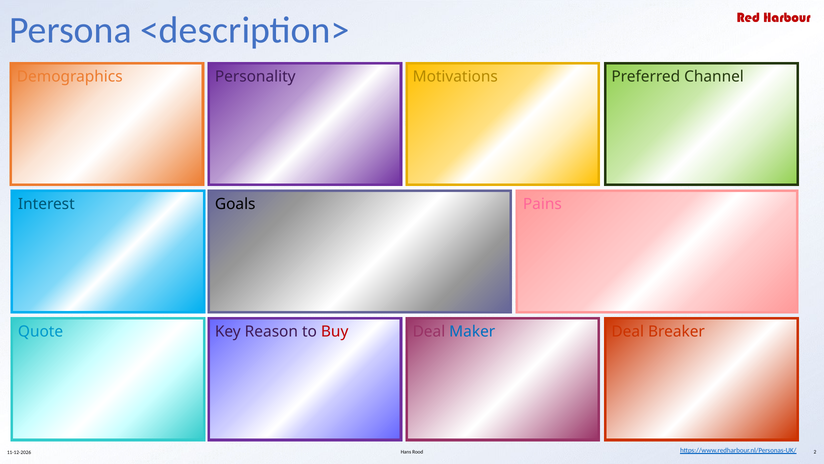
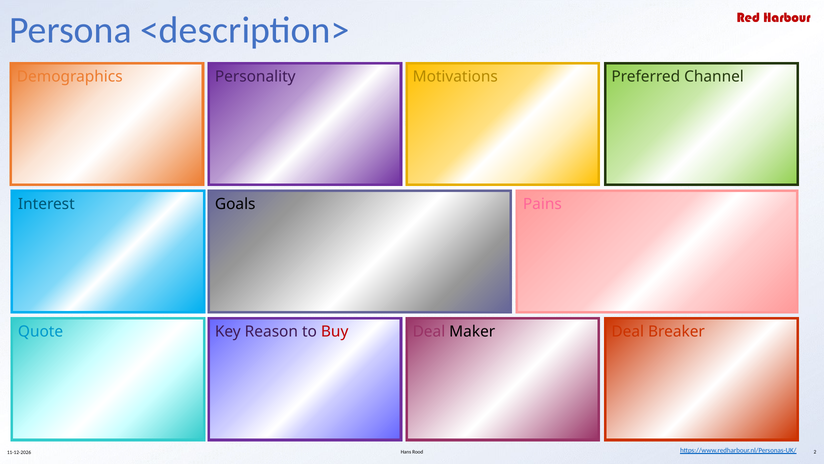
Maker colour: blue -> black (472, 331)
